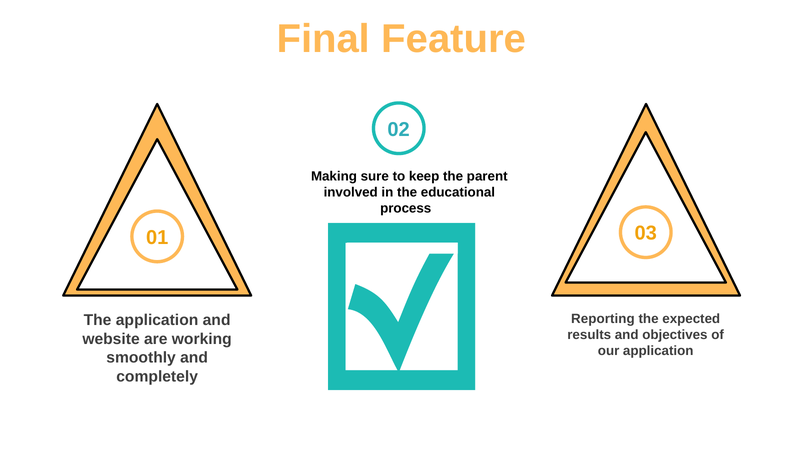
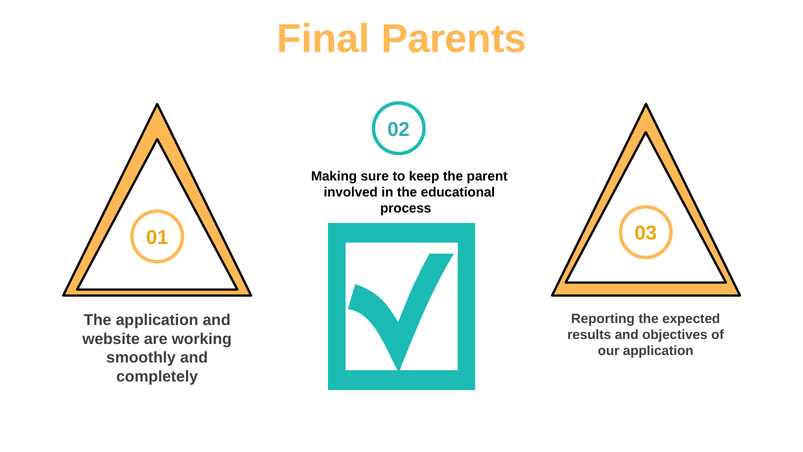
Feature: Feature -> Parents (454, 39)
